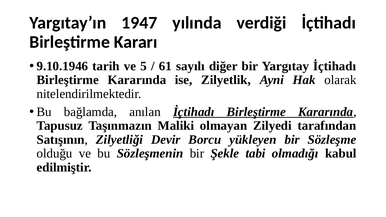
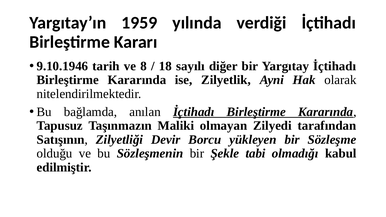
1947: 1947 -> 1959 (139, 23)
5: 5 -> 8 (144, 66)
61: 61 -> 18 (165, 66)
